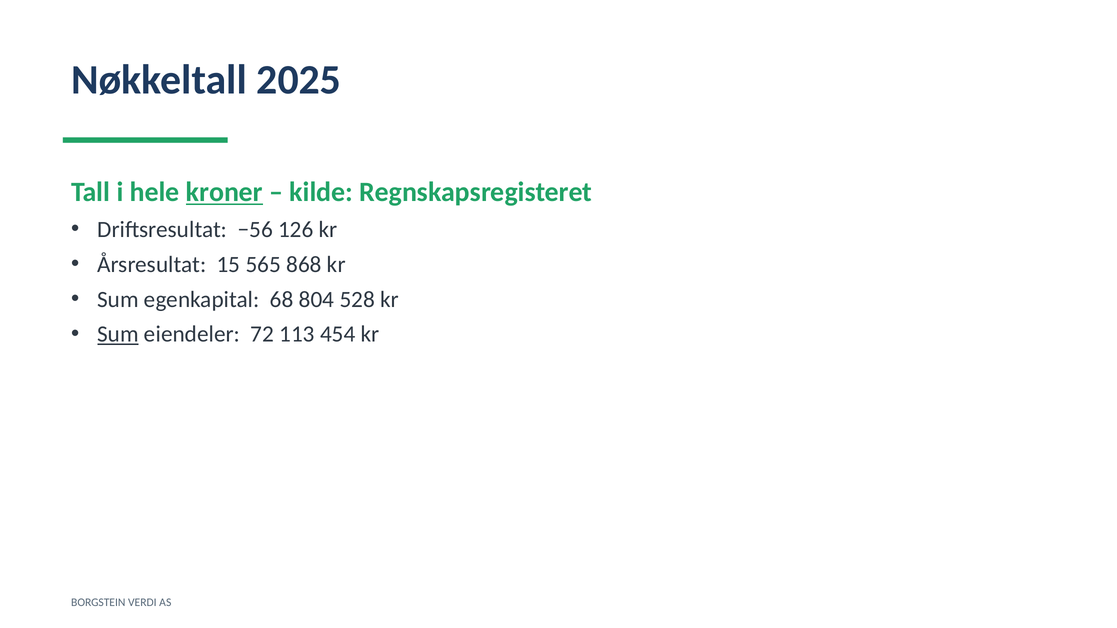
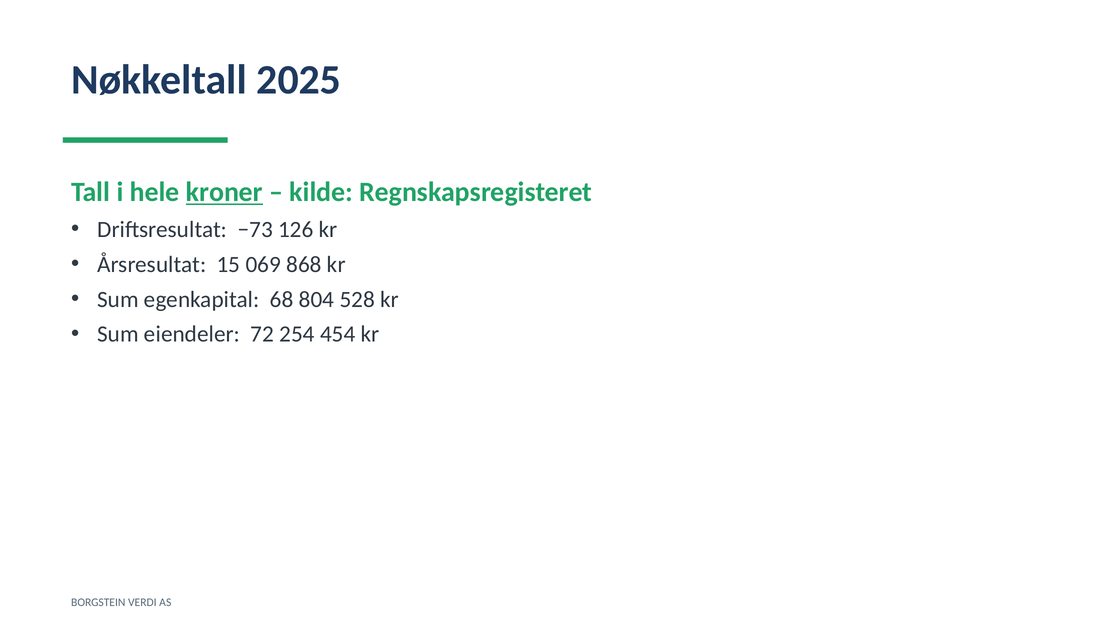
−56: −56 -> −73 (255, 230)
565: 565 -> 069 (263, 265)
Sum underline: present -> none (118, 334)
113: 113 -> 254 (297, 334)
